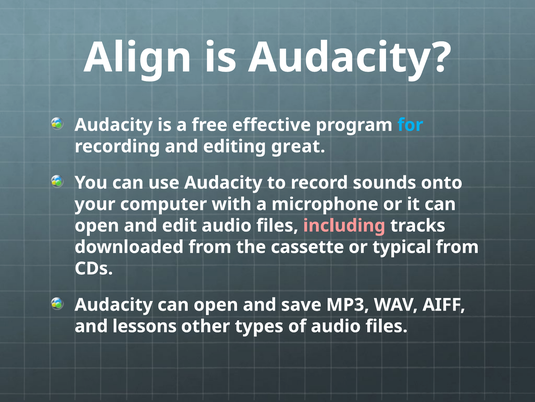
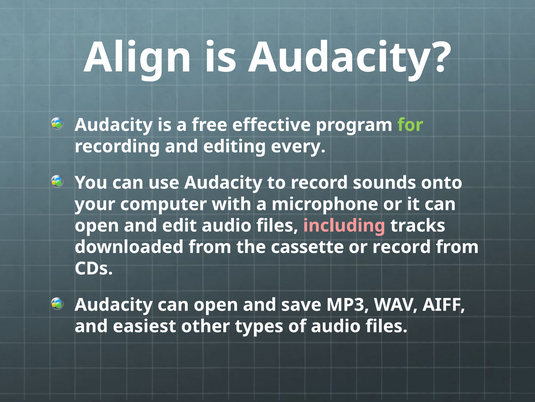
for colour: light blue -> light green (410, 125)
great: great -> every (298, 146)
or typical: typical -> record (402, 247)
lessons: lessons -> easiest (144, 326)
